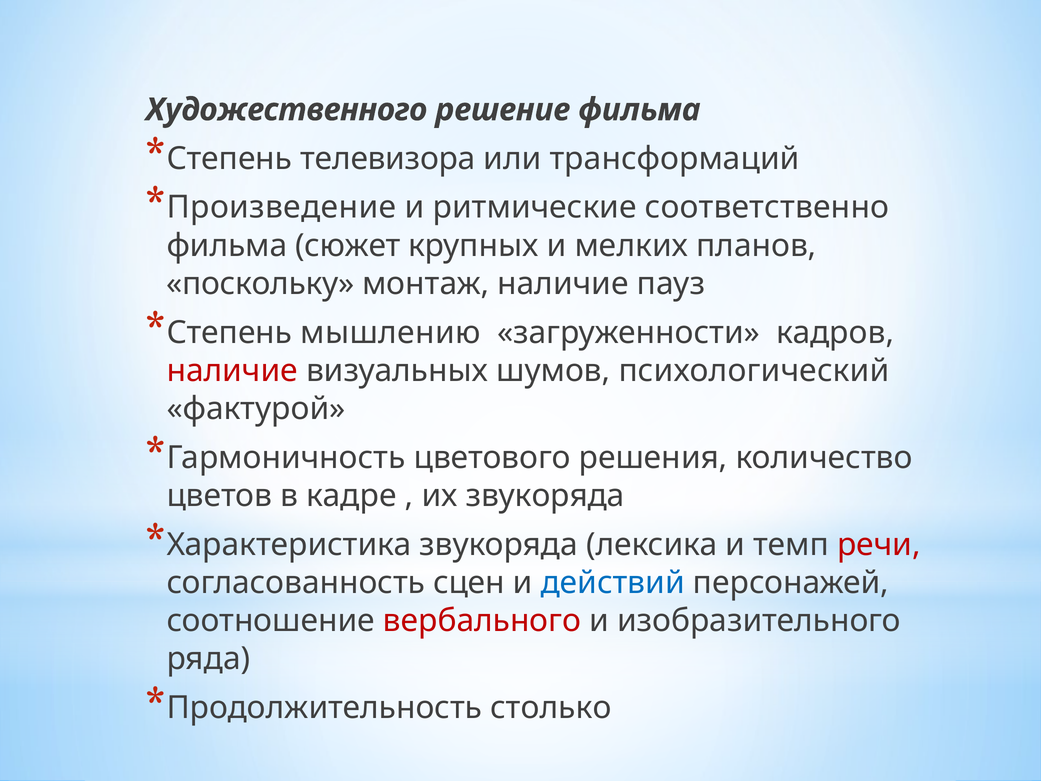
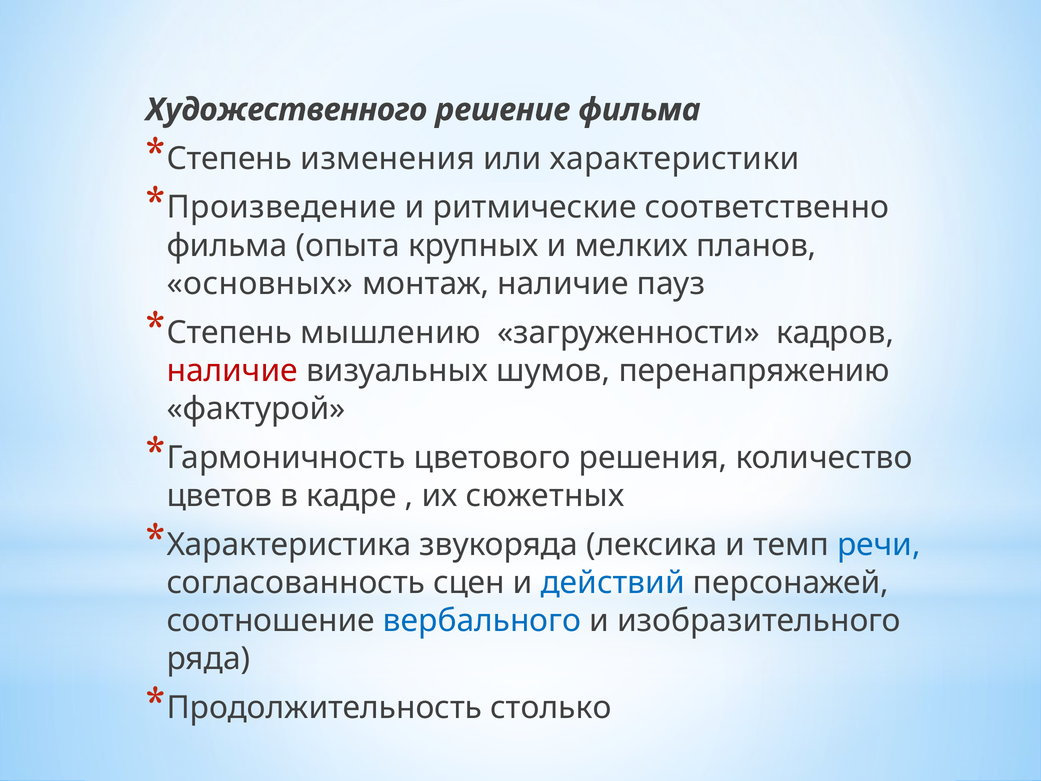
телевизора: телевизора -> изменения (388, 159)
трансформаций: трансформаций -> характеристики (675, 159)
сюжет: сюжет -> опыта (348, 245)
поскольку: поскольку -> основных (260, 284)
психологический: психологический -> перенапряжению (754, 371)
их звукоряда: звукоряда -> сюжетных (545, 496)
речи colour: red -> blue (879, 544)
вербального colour: red -> blue (482, 621)
